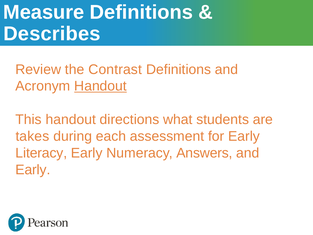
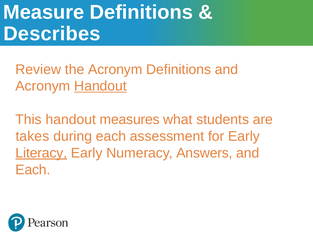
the Contrast: Contrast -> Acronym (115, 69)
directions: directions -> measures (130, 119)
Literacy underline: none -> present (41, 153)
Early: Early -> Each (33, 170)
